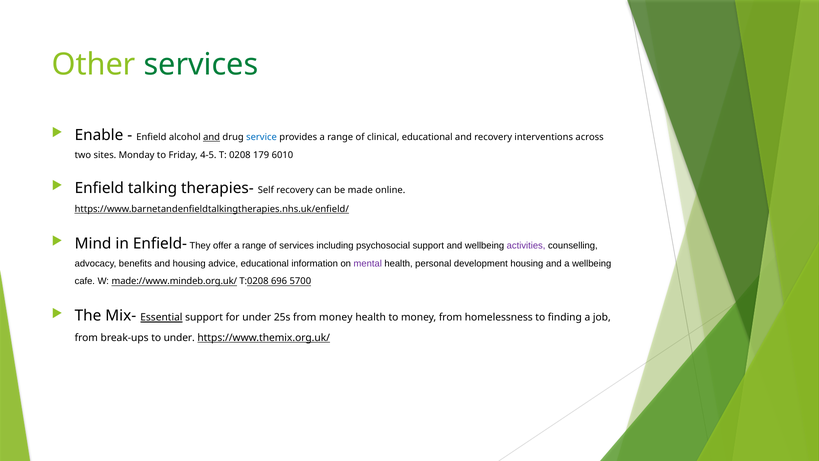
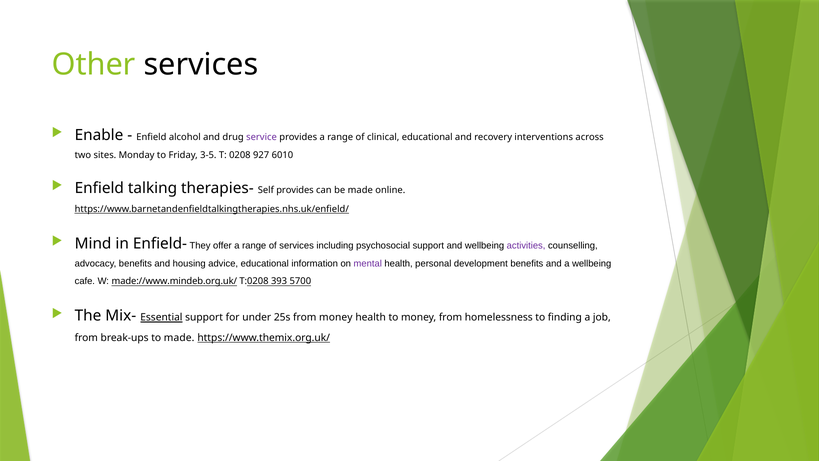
services colour: green -> black (201, 65)
and underline: present -> none (212, 137)
service colour: blue -> purple (262, 137)
4-5: 4-5 -> 3-5 (208, 155)
179: 179 -> 927 (261, 155)
Self recovery: recovery -> provides (295, 190)
development housing: housing -> benefits (527, 263)
696: 696 -> 393 (279, 281)
to under: under -> made (179, 338)
